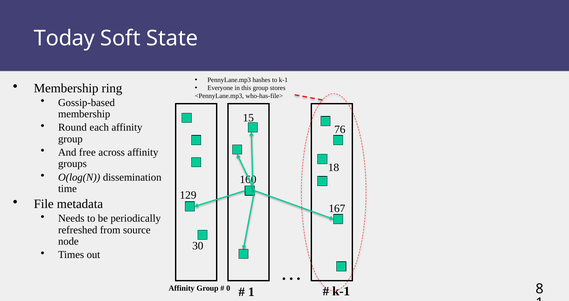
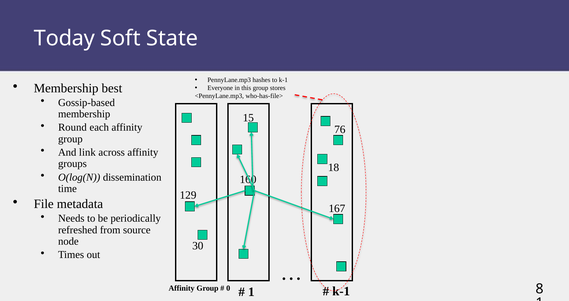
ring: ring -> best (112, 88)
free: free -> link (87, 152)
